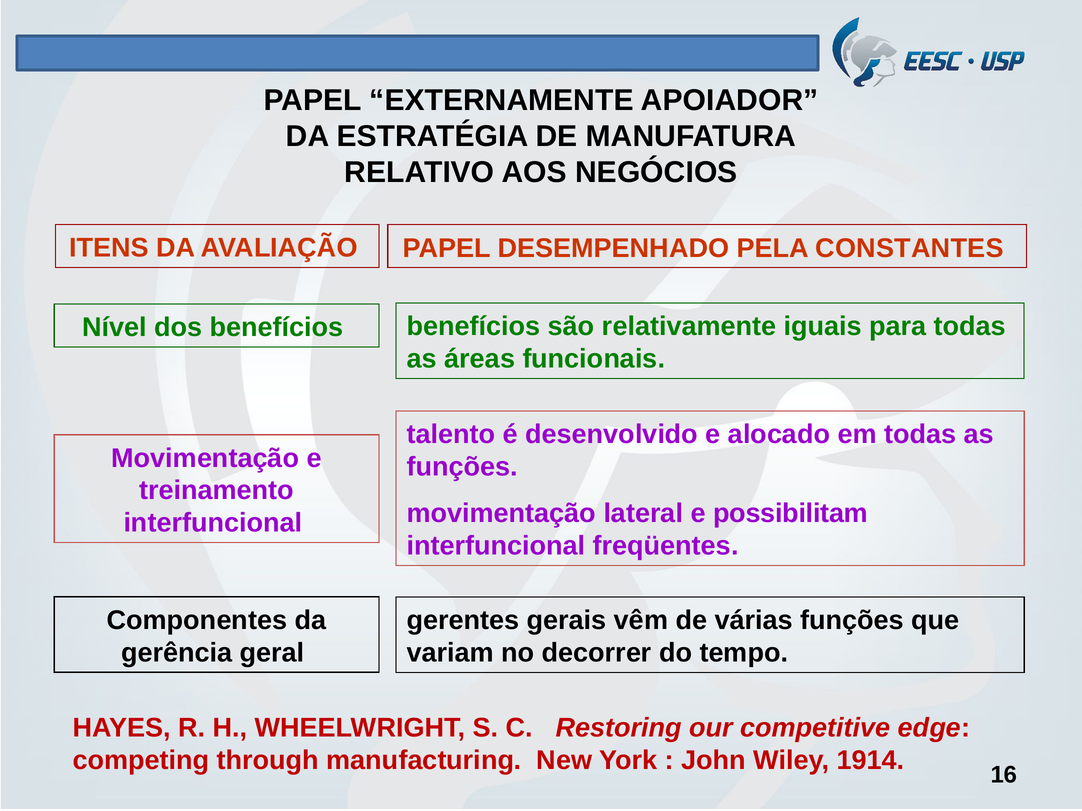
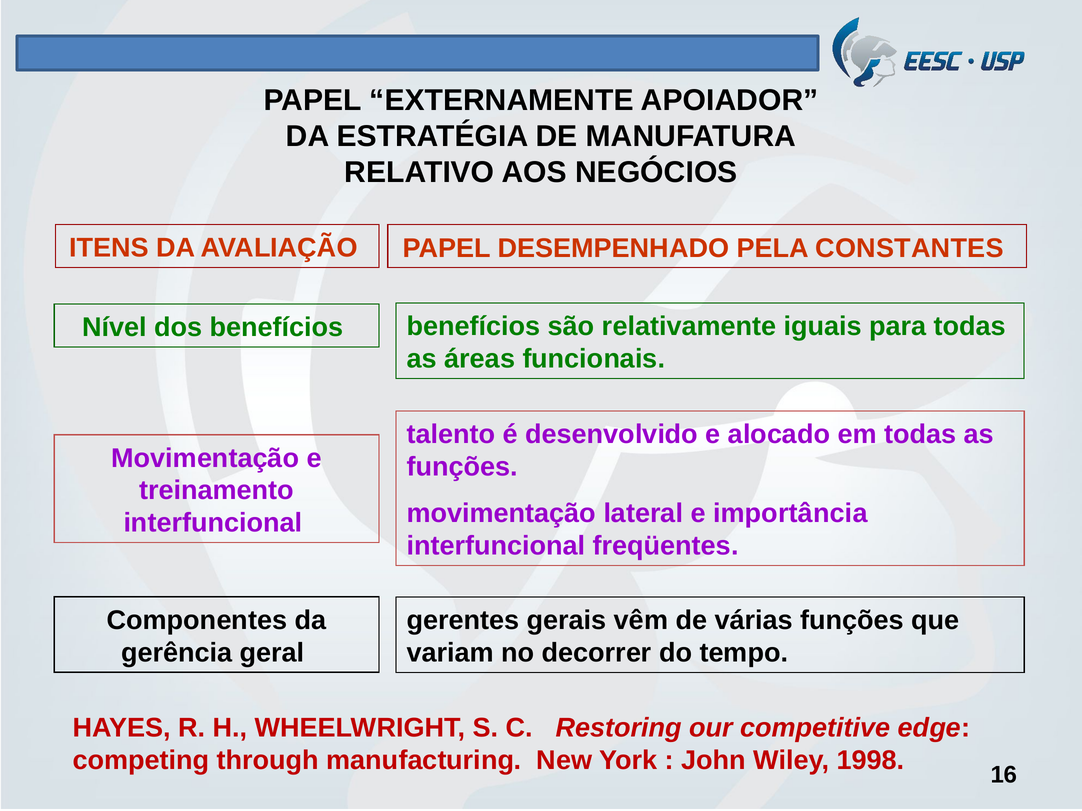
possibilitam: possibilitam -> importância (790, 514)
1914: 1914 -> 1998 (870, 761)
